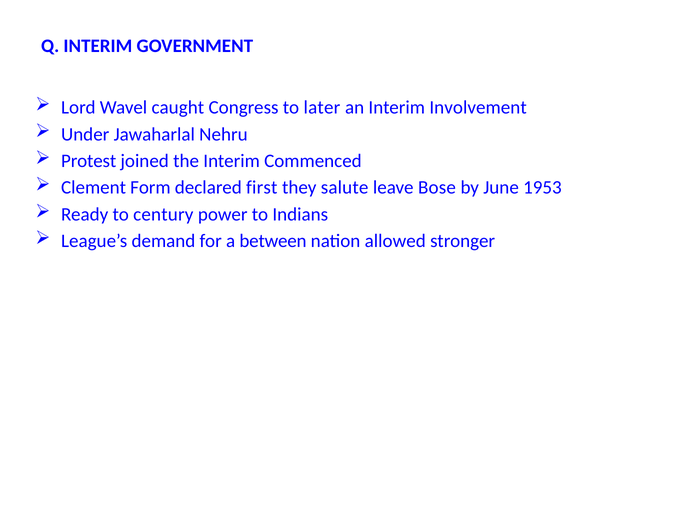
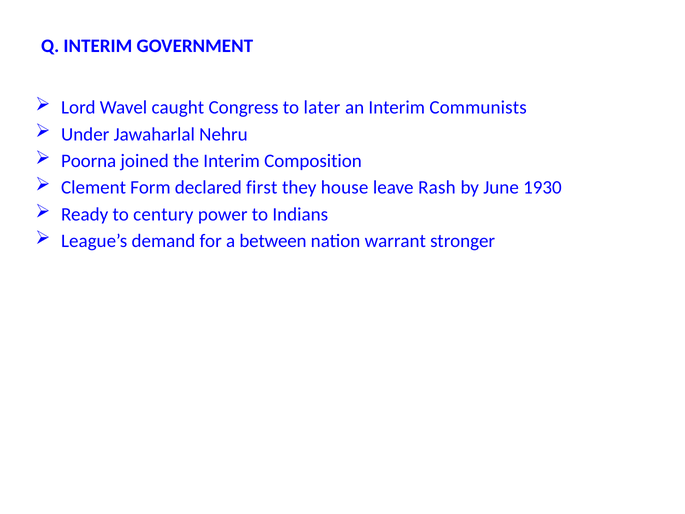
Involvement: Involvement -> Communists (478, 108)
Protest: Protest -> Poorna (89, 161)
Commenced: Commenced -> Composition (313, 161)
salute: salute -> house (345, 188)
Bose: Bose -> Rash (437, 188)
1953: 1953 -> 1930 (542, 188)
allowed: allowed -> warrant (395, 241)
